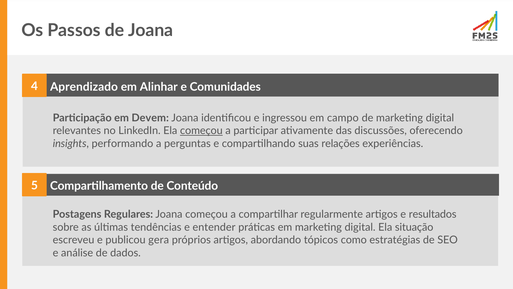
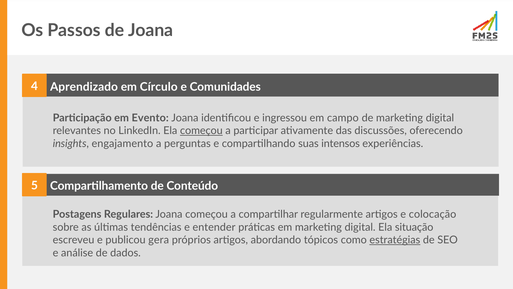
Alinhar: Alinhar -> Círculo (159, 87)
Devem: Devem -> Evento (150, 118)
performando: performando -> engajamento (122, 143)
relações: relações -> intensos (341, 143)
resultados: resultados -> colocação (433, 214)
estratégias underline: none -> present (395, 240)
